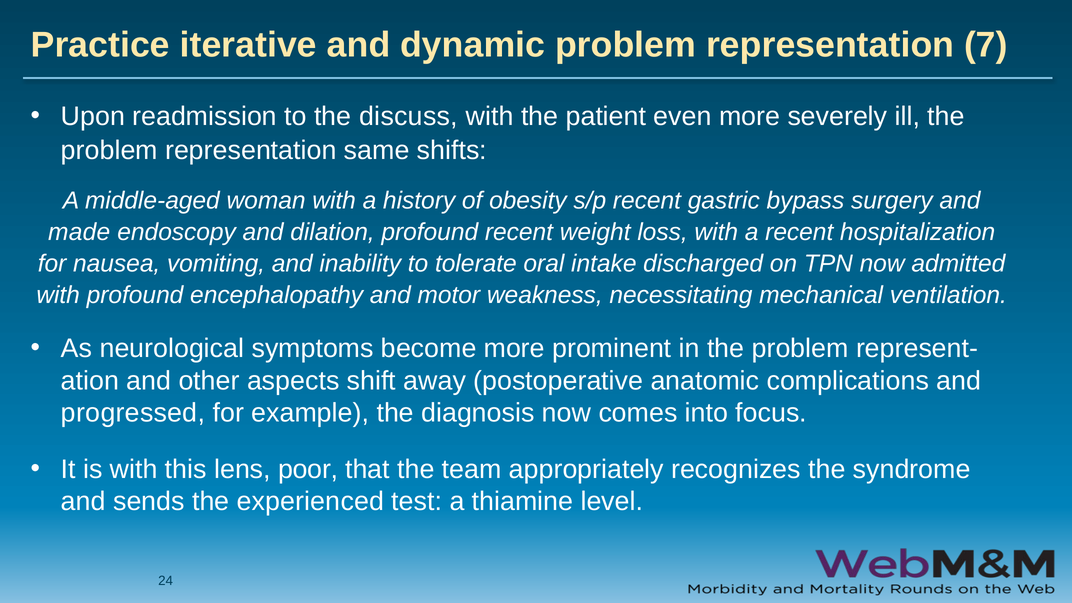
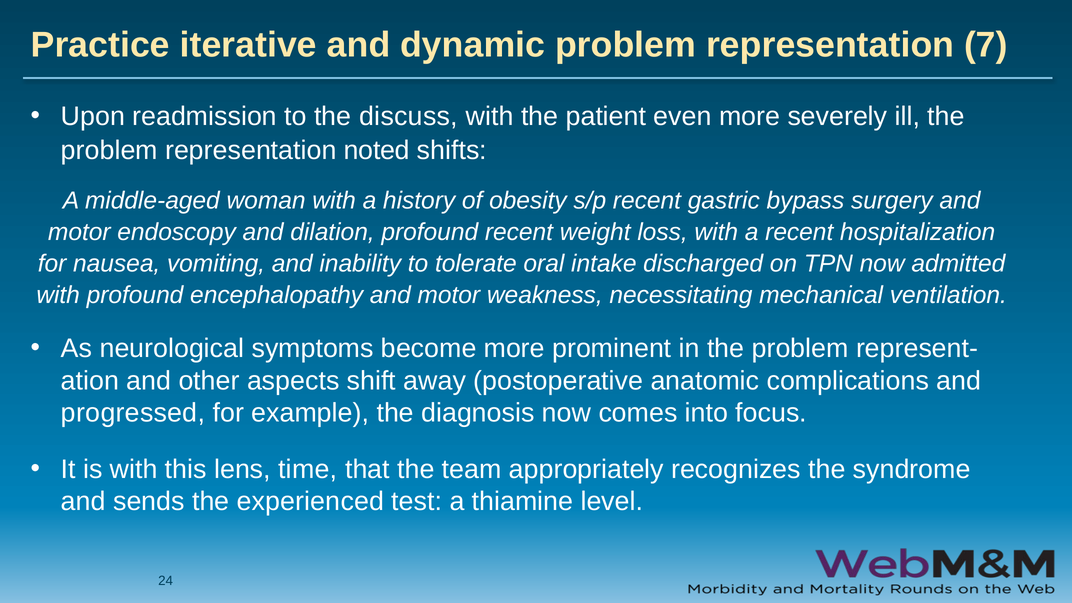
same: same -> noted (377, 151)
made: made -> motor (79, 232)
poor: poor -> time (308, 469)
